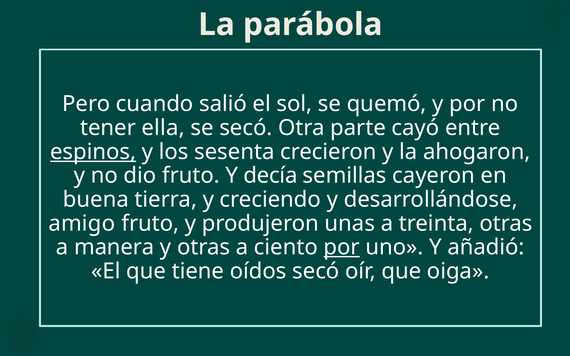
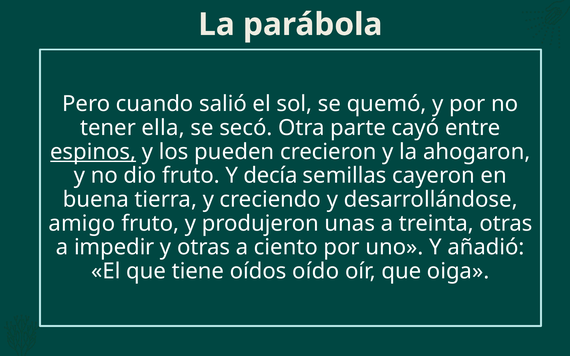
sesenta: sesenta -> pueden (234, 152)
manera: manera -> impedir (114, 247)
por underline: present -> none (342, 247)
oídos secó: secó -> oído (316, 271)
